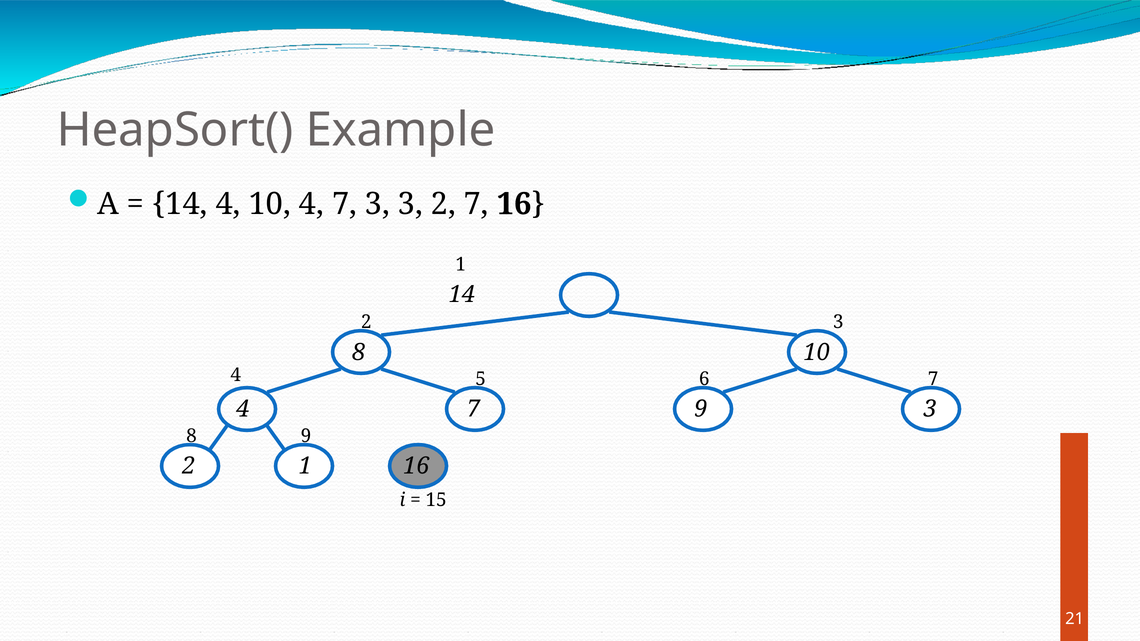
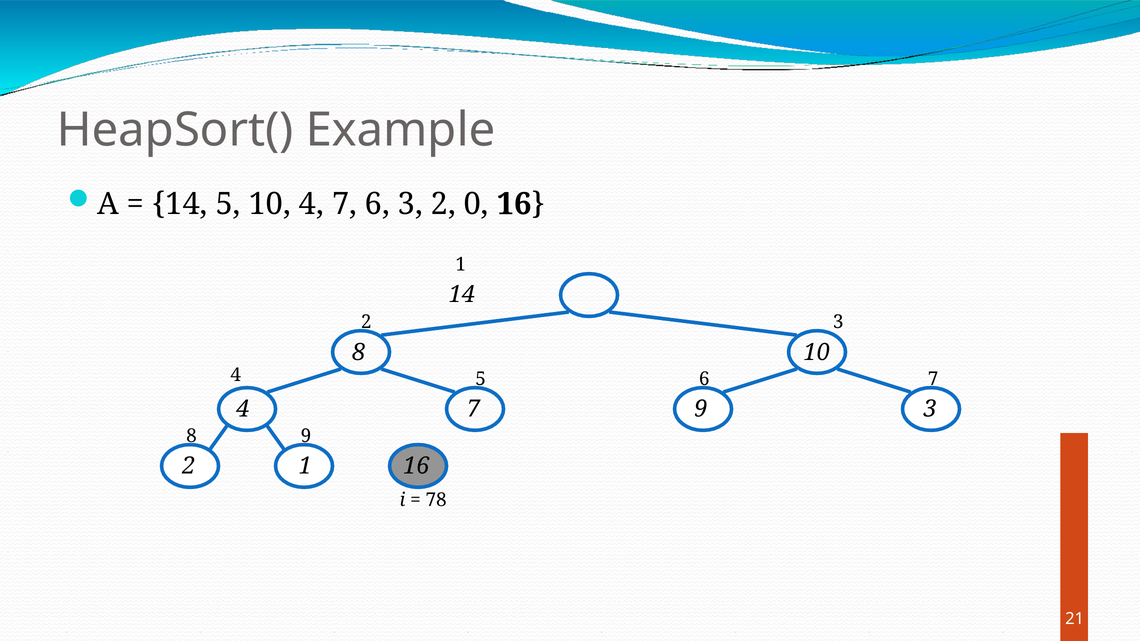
14 4: 4 -> 5 (228, 204)
4 7 3: 3 -> 6 (377, 204)
2 7: 7 -> 0 (476, 204)
15: 15 -> 78 (436, 500)
